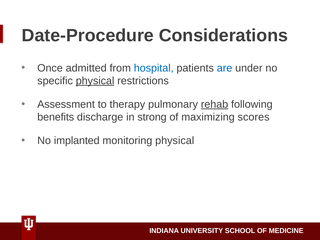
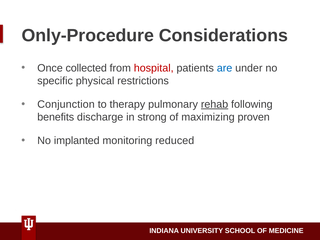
Date-Procedure: Date-Procedure -> Only-Procedure (88, 36)
admitted: admitted -> collected (86, 68)
hospital colour: blue -> red (154, 68)
physical underline: present -> none (95, 81)
Assessment: Assessment -> Conjunction (66, 104)
scores: scores -> proven (254, 117)
monitoring physical: physical -> reduced (175, 141)
